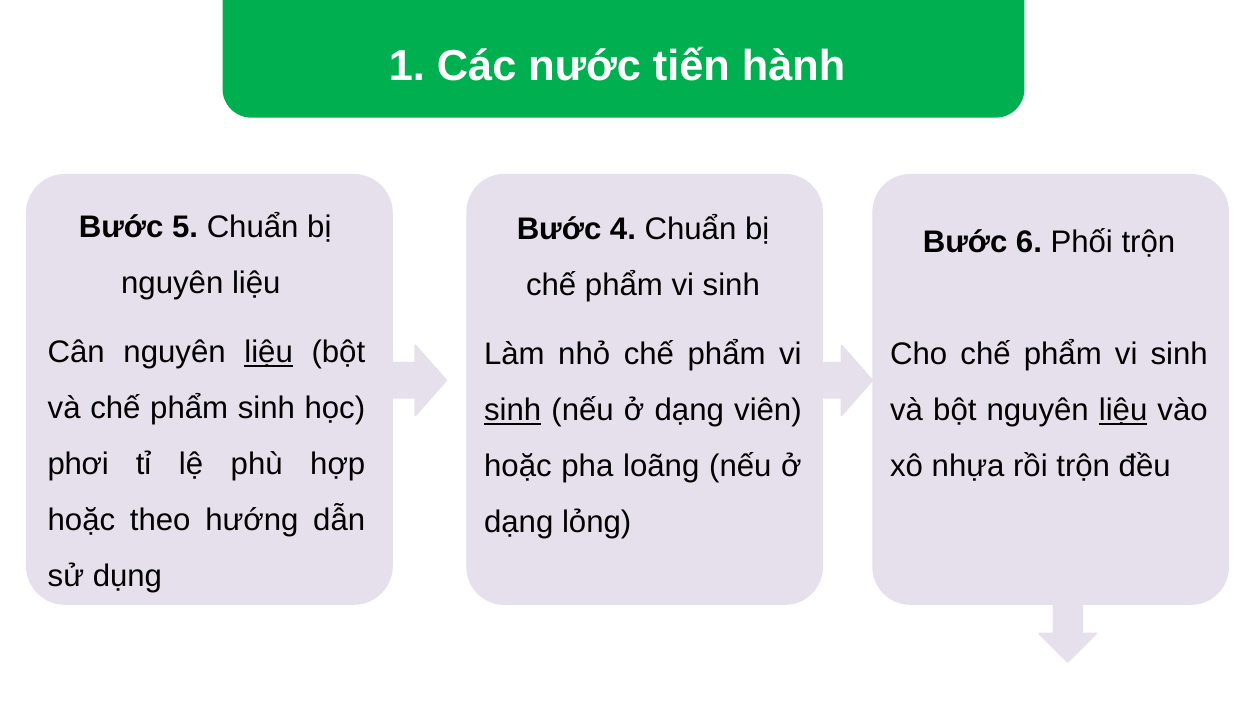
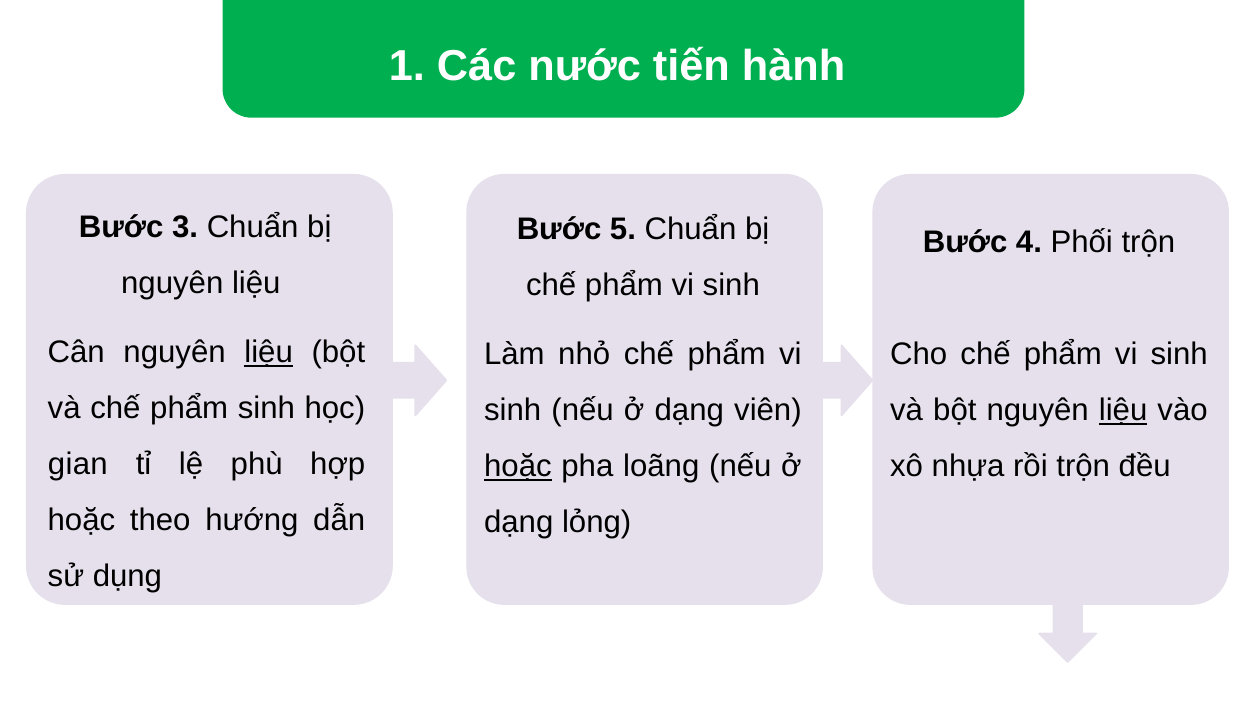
5: 5 -> 3 (185, 227)
4: 4 -> 5 (623, 229)
6: 6 -> 4 (1029, 243)
sinh underline: present -> none (513, 411)
phơi: phơi -> gian (78, 465)
hoặc underline: none -> present (518, 467)
